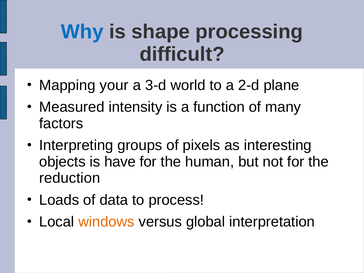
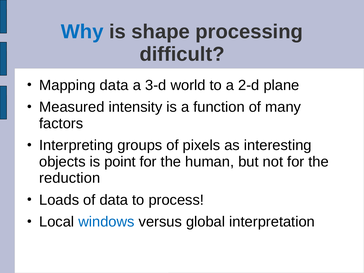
Mapping your: your -> data (114, 85)
have: have -> point (120, 162)
windows colour: orange -> blue (106, 222)
